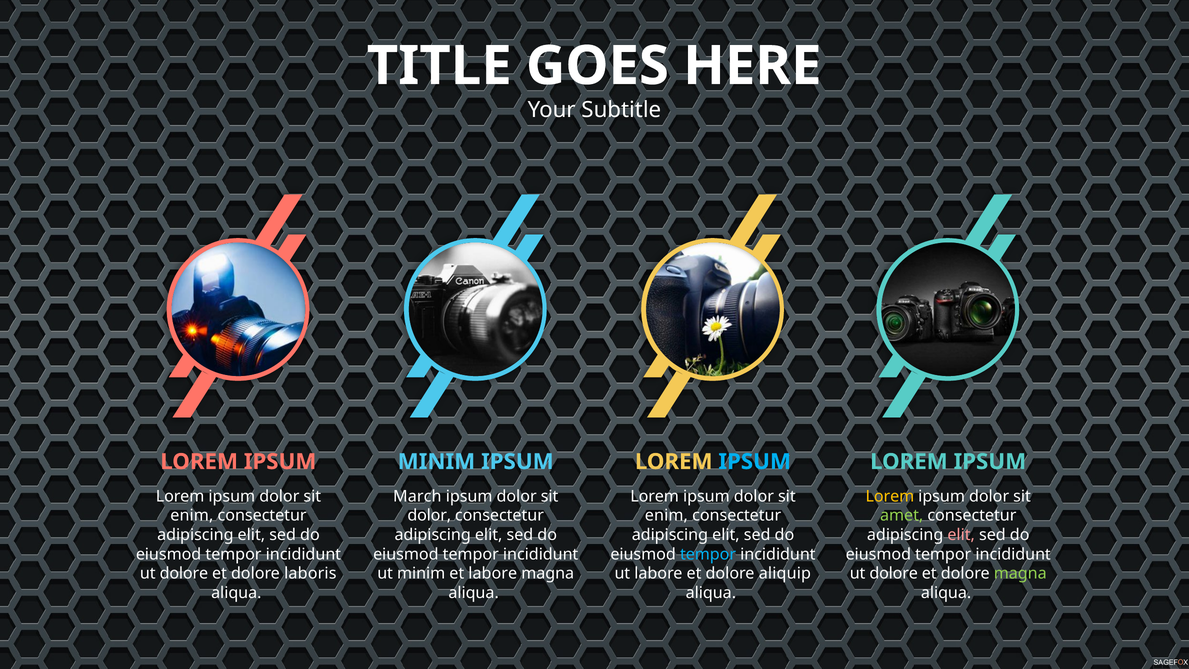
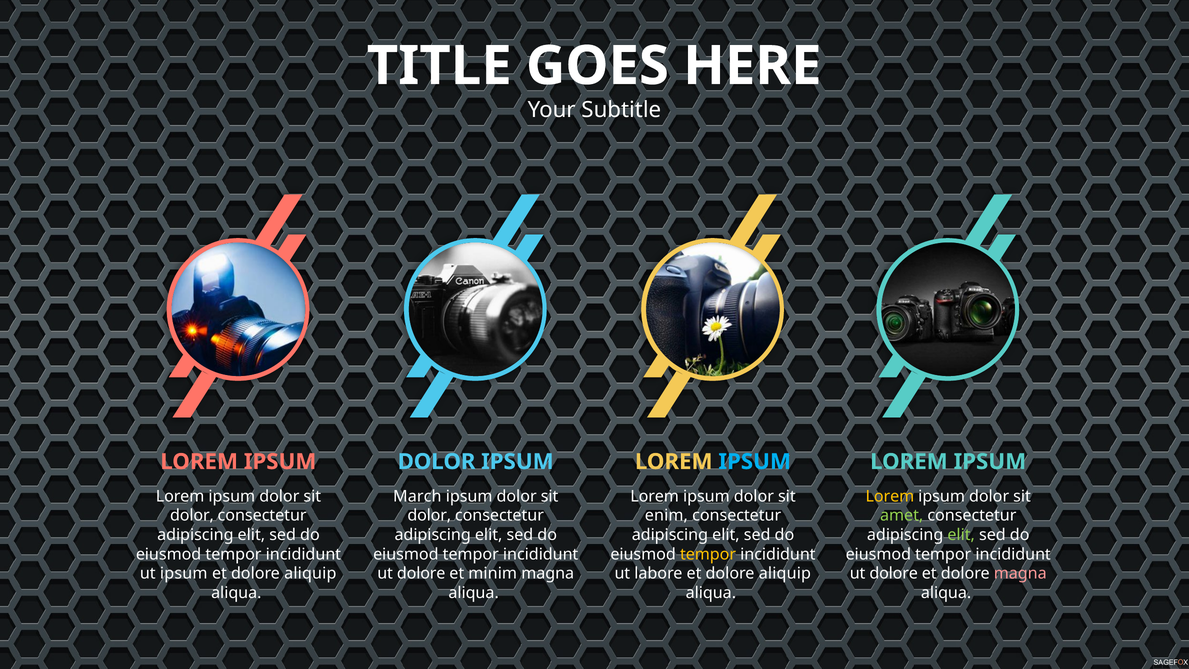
MINIM: MINIM -> DOLOR (437, 462)
enim: enim -> dolor (192, 515)
elit colour: pink -> light green (961, 535)
tempor colour: light blue -> yellow (708, 554)
dolore: dolore -> ipsum (184, 573)
laboris: laboris -> aliquip (310, 573)
minim: minim -> dolore (421, 573)
et labore: labore -> minim (493, 573)
magna colour: light green -> pink (1020, 573)
